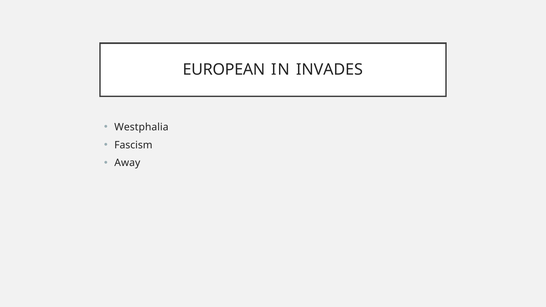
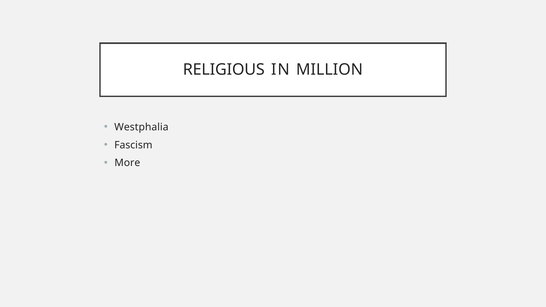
EUROPEAN: EUROPEAN -> RELIGIOUS (224, 70)
INVADES: INVADES -> MILLION (329, 70)
Away: Away -> More (127, 163)
